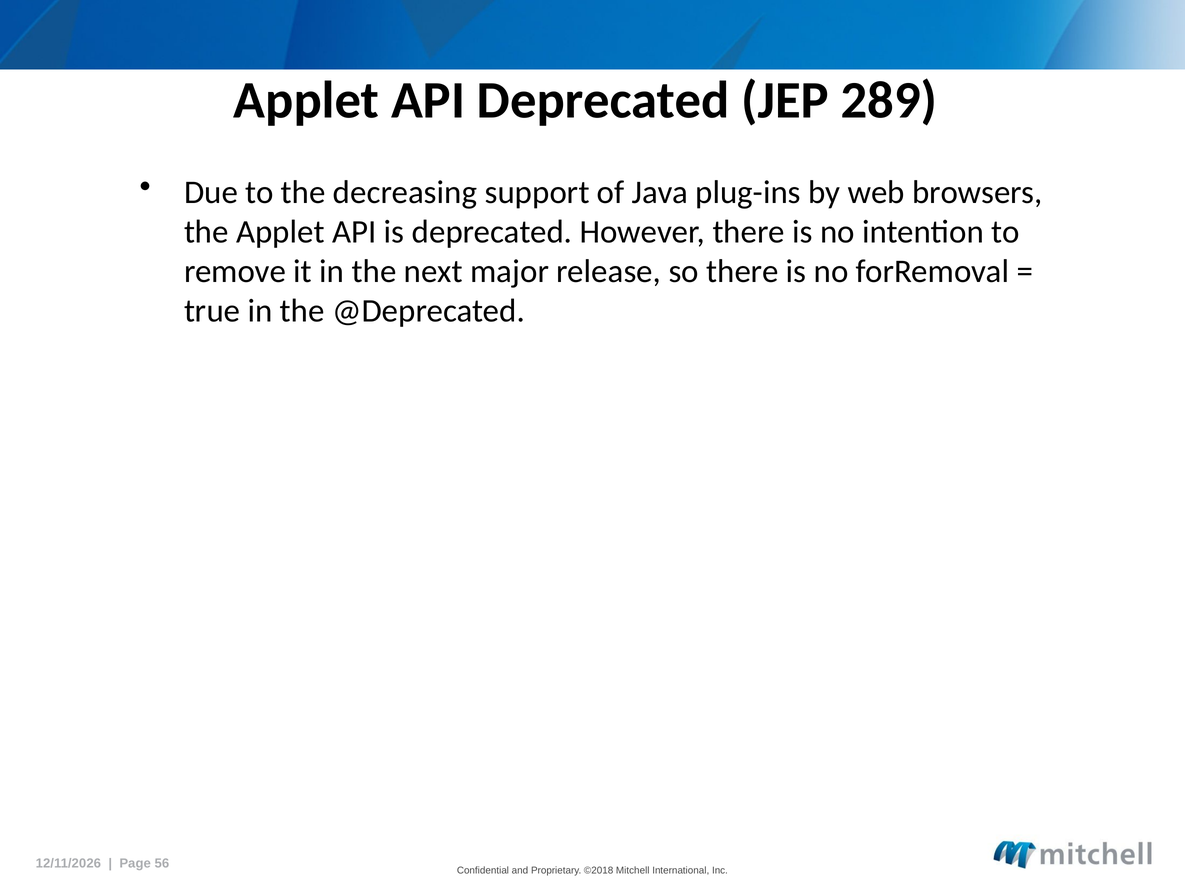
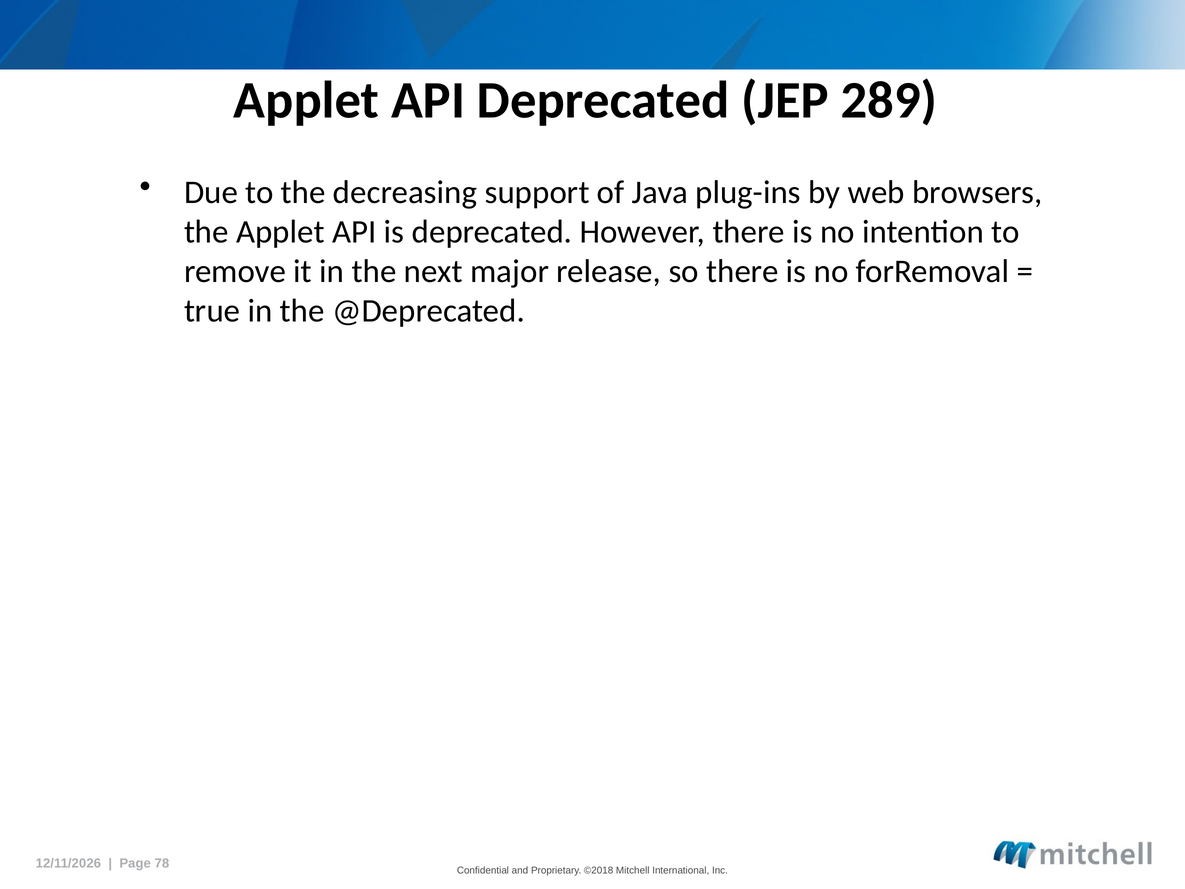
56: 56 -> 78 (162, 863)
